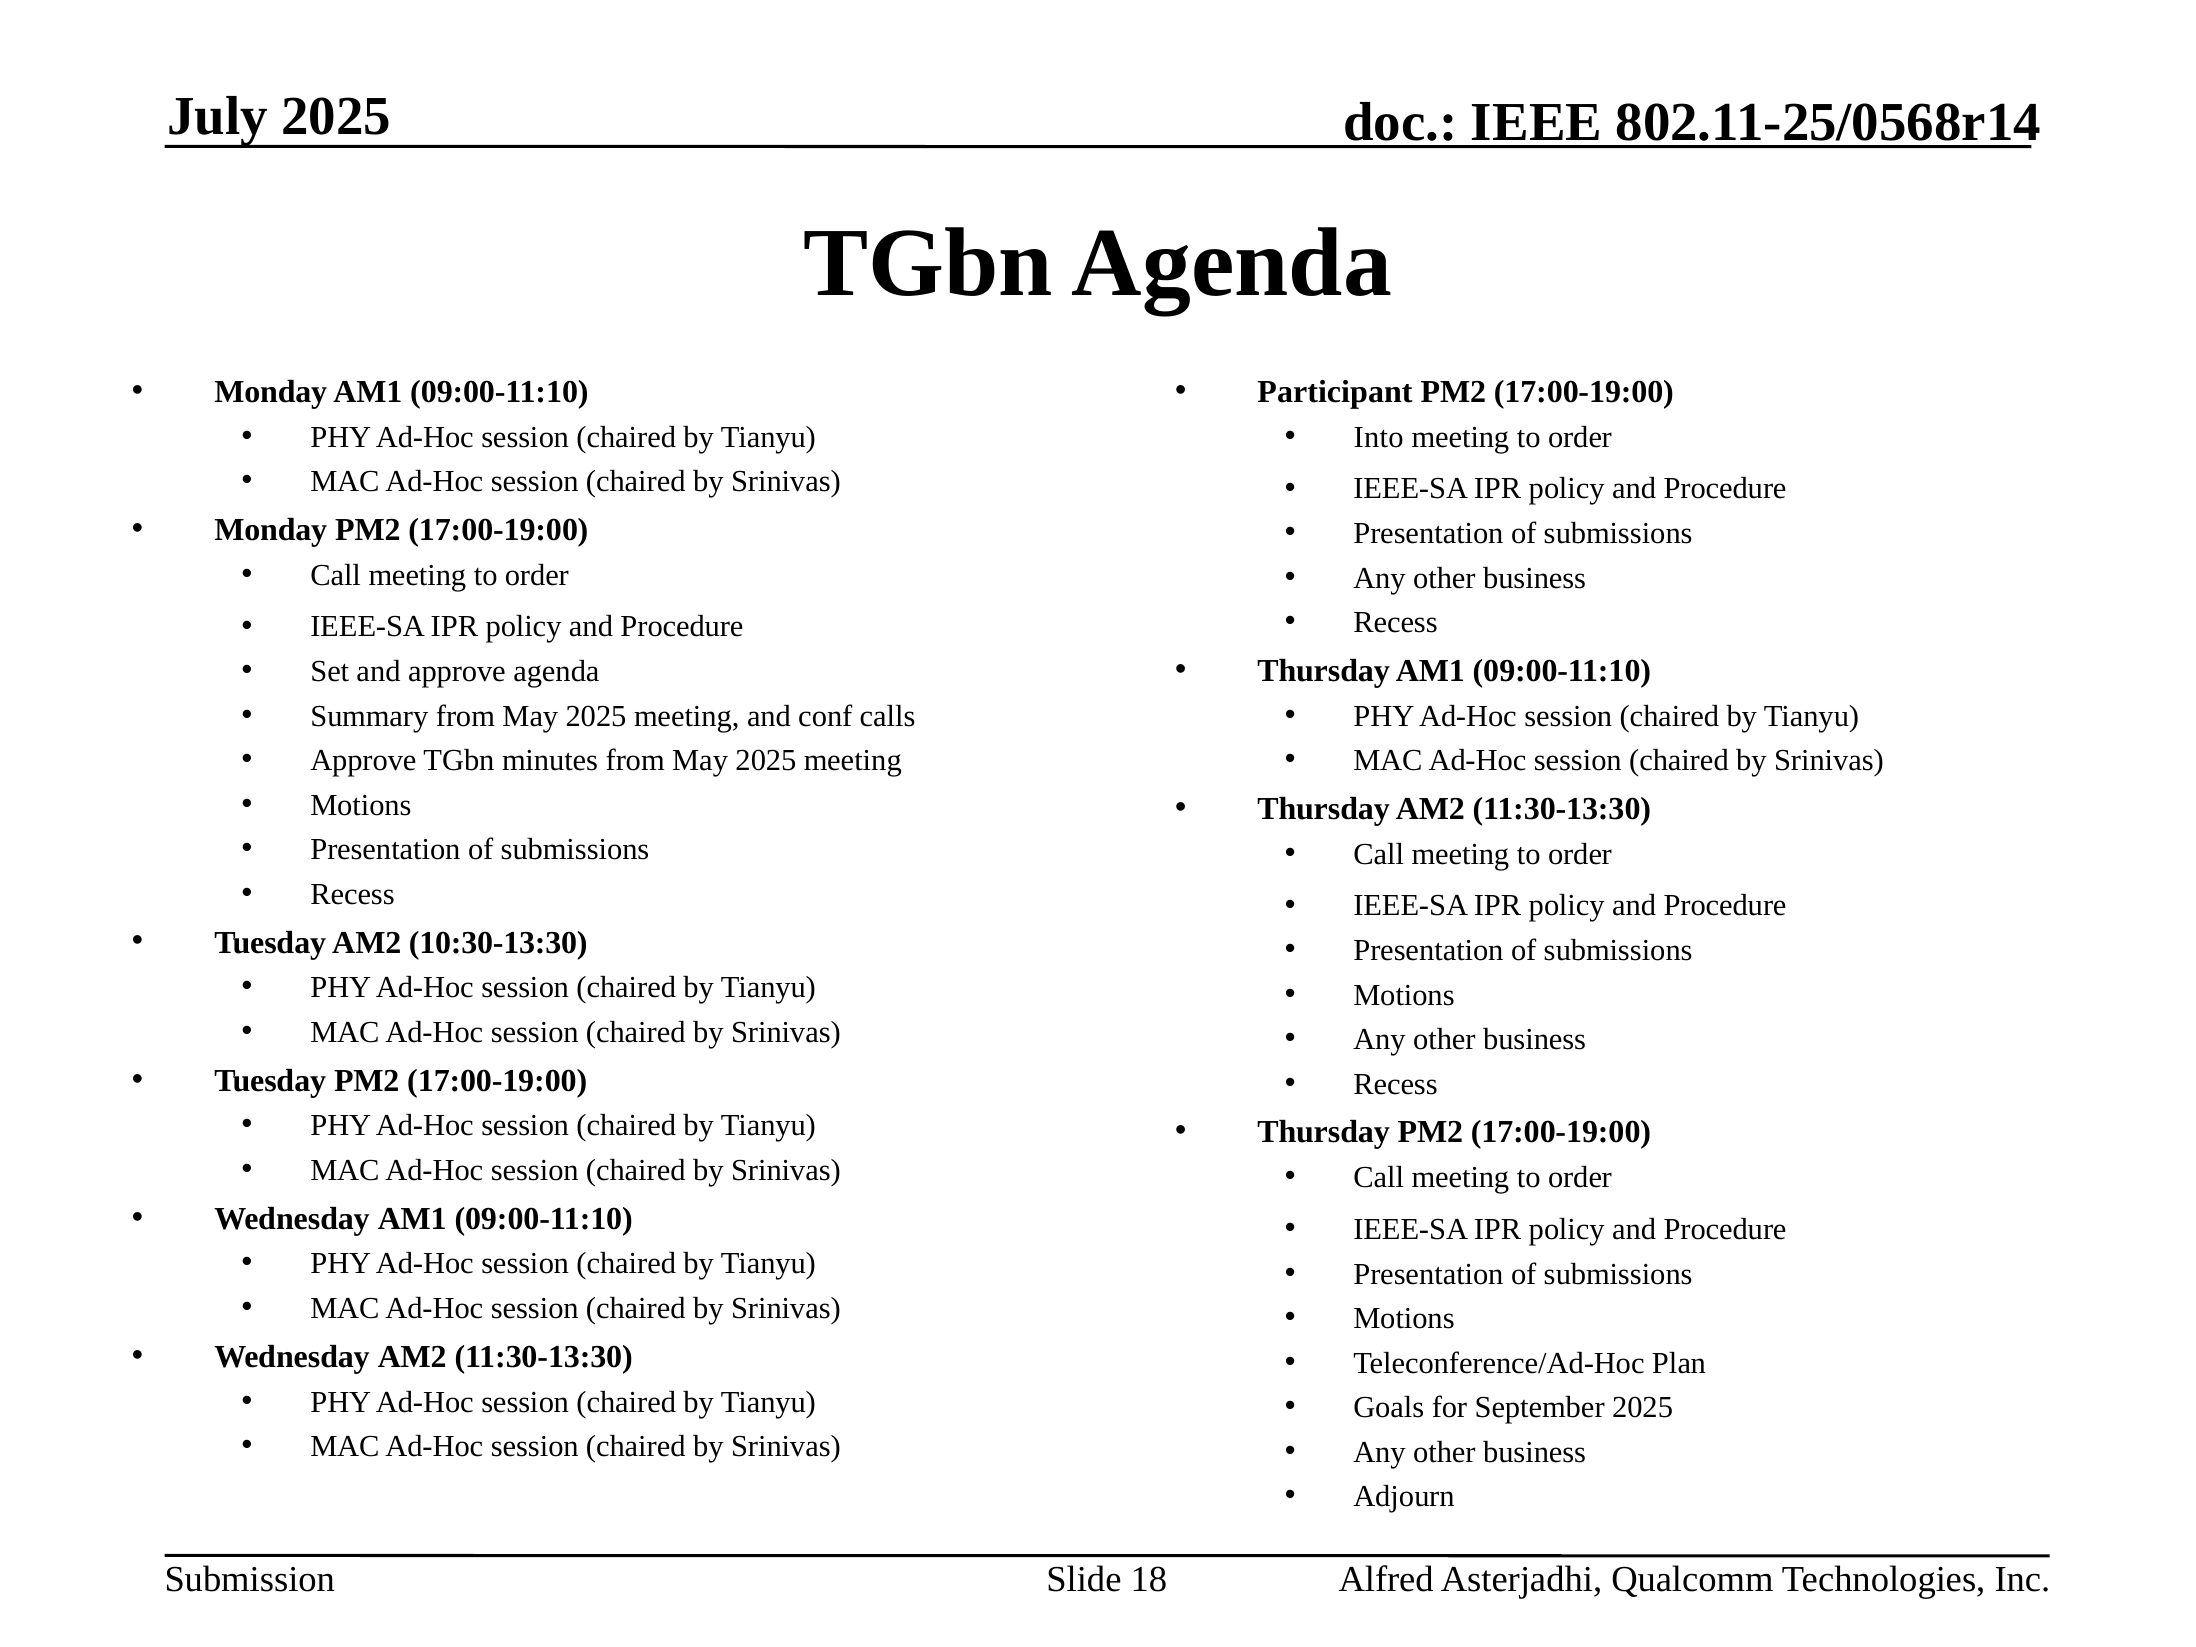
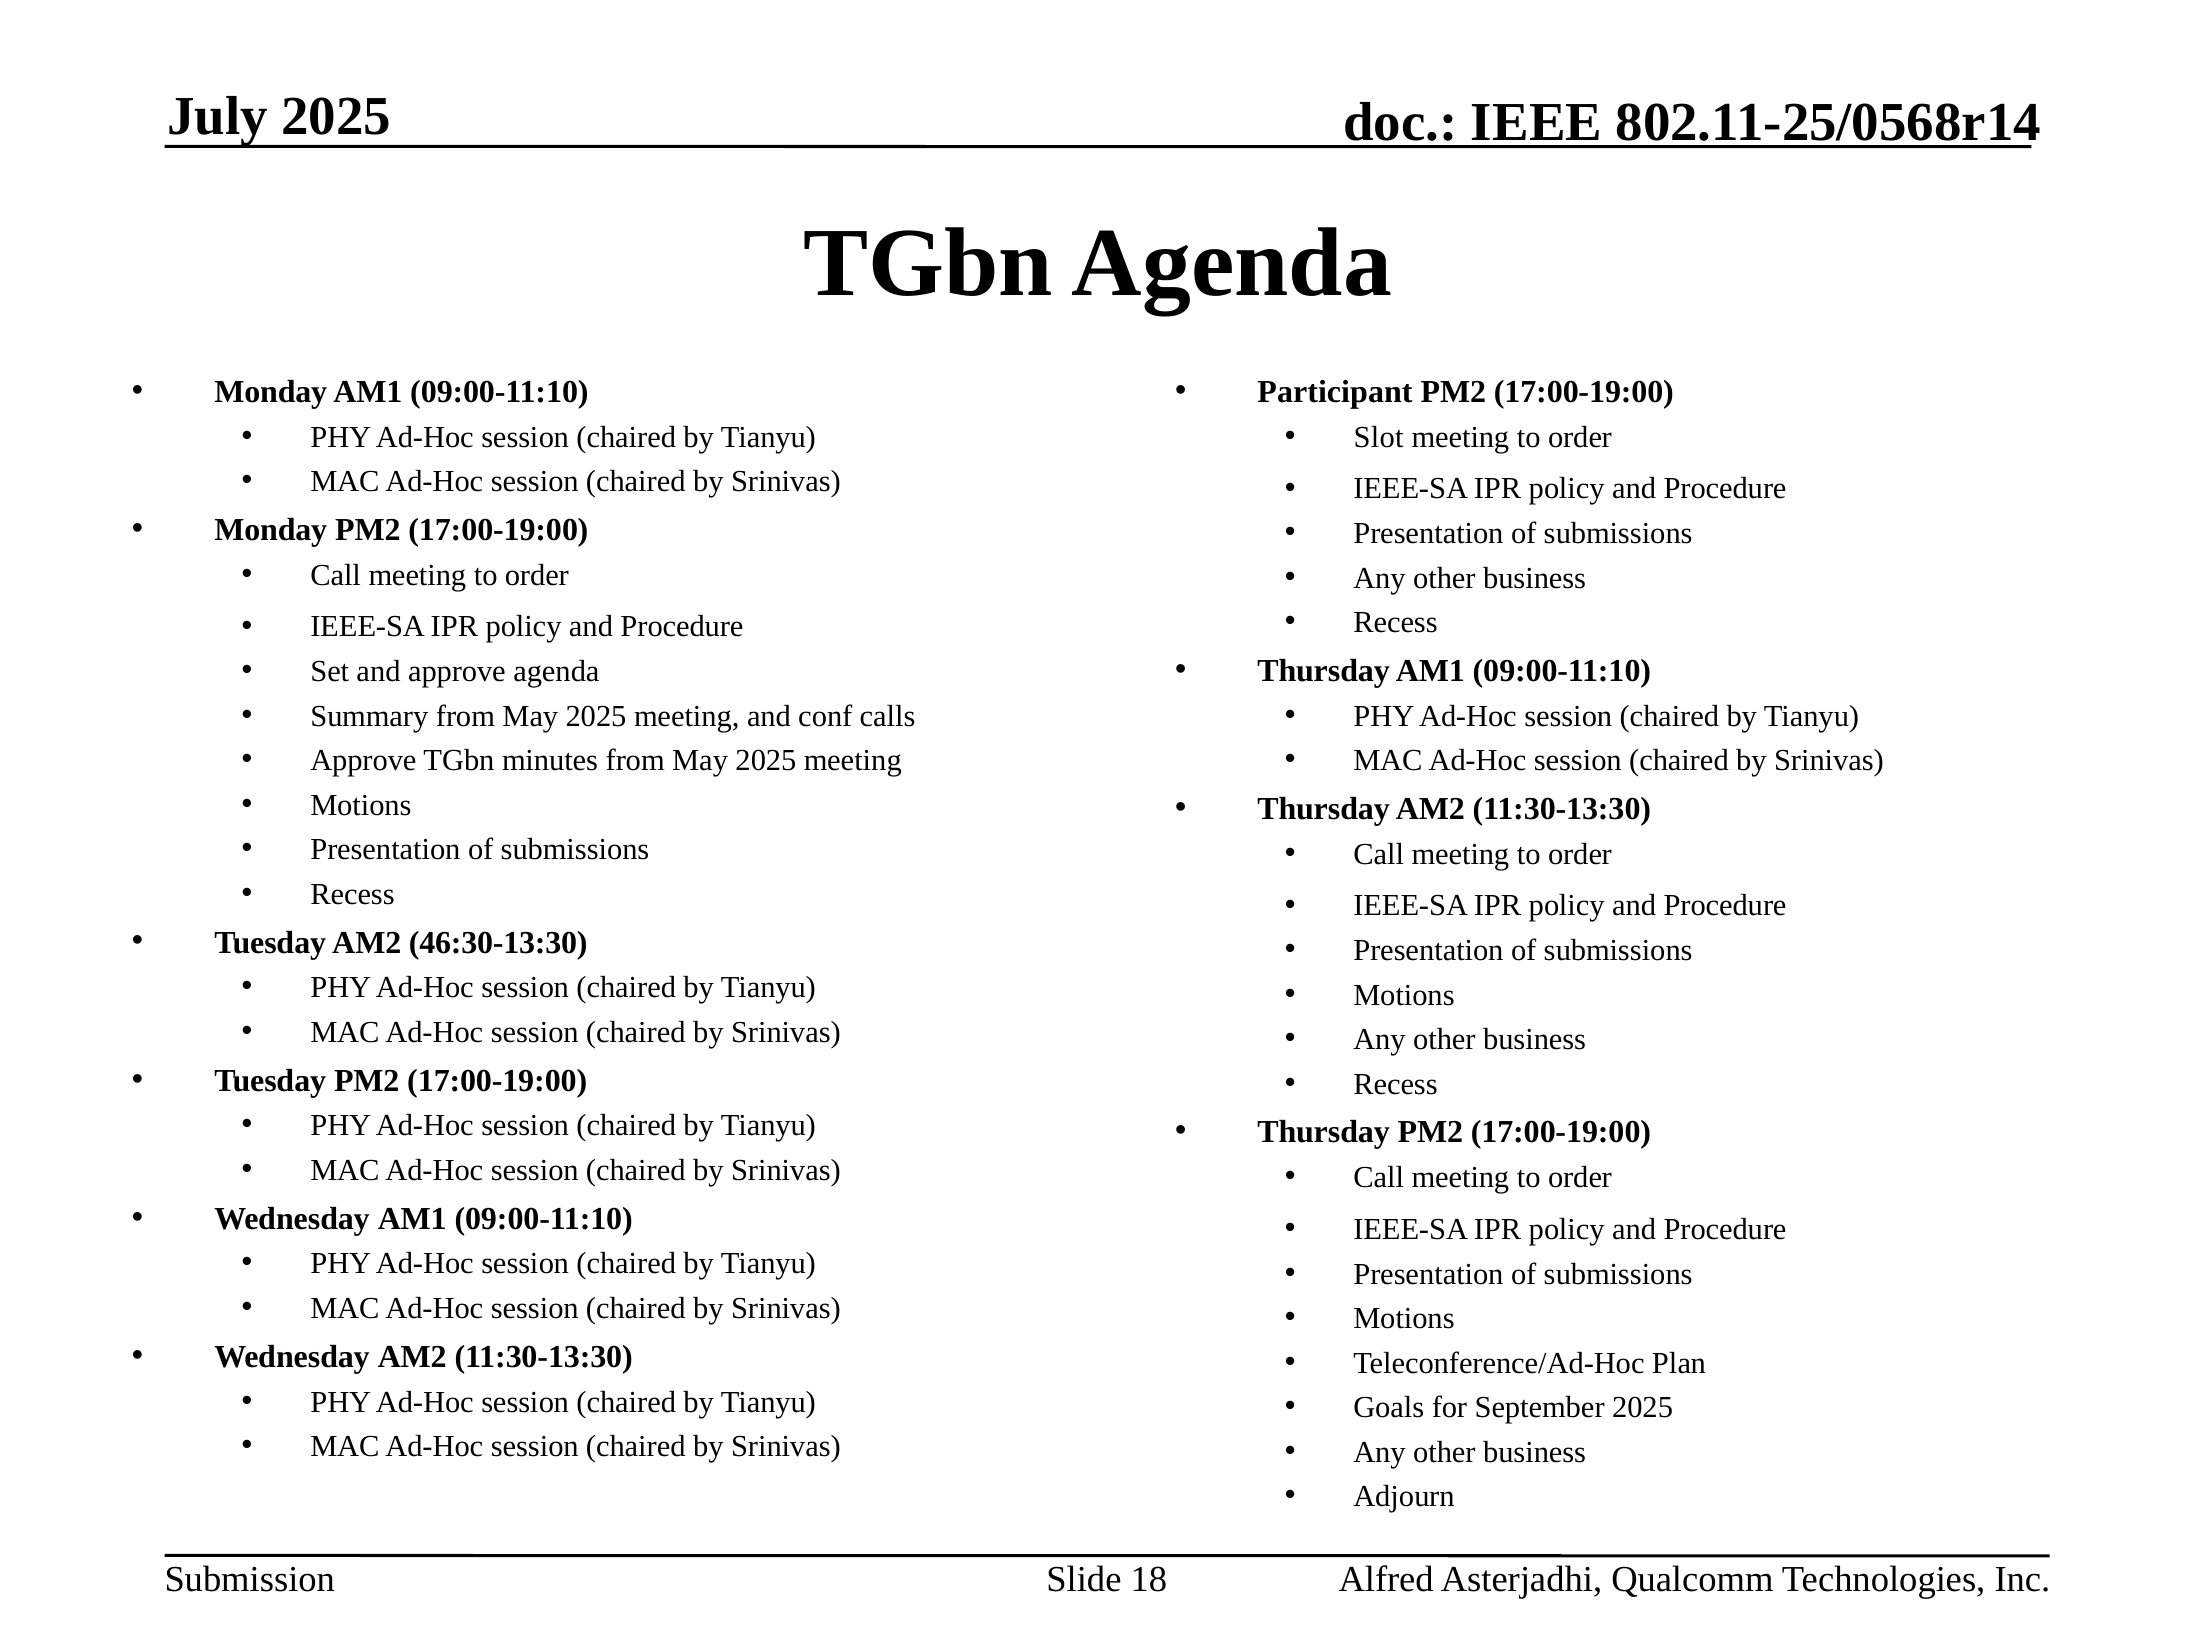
Into: Into -> Slot (1379, 437)
10:30-13:30: 10:30-13:30 -> 46:30-13:30 (498, 942)
